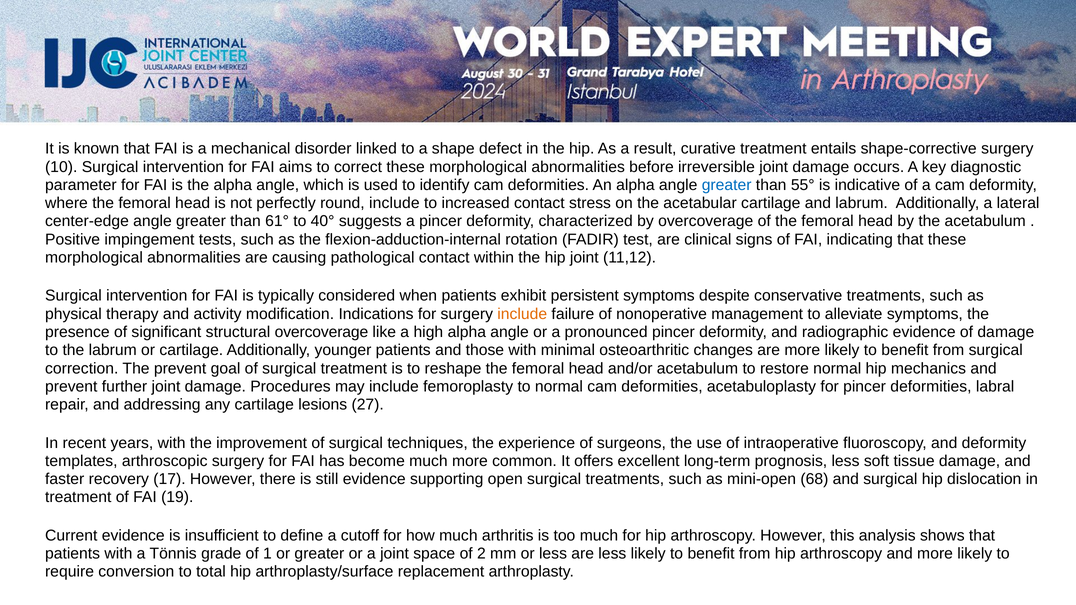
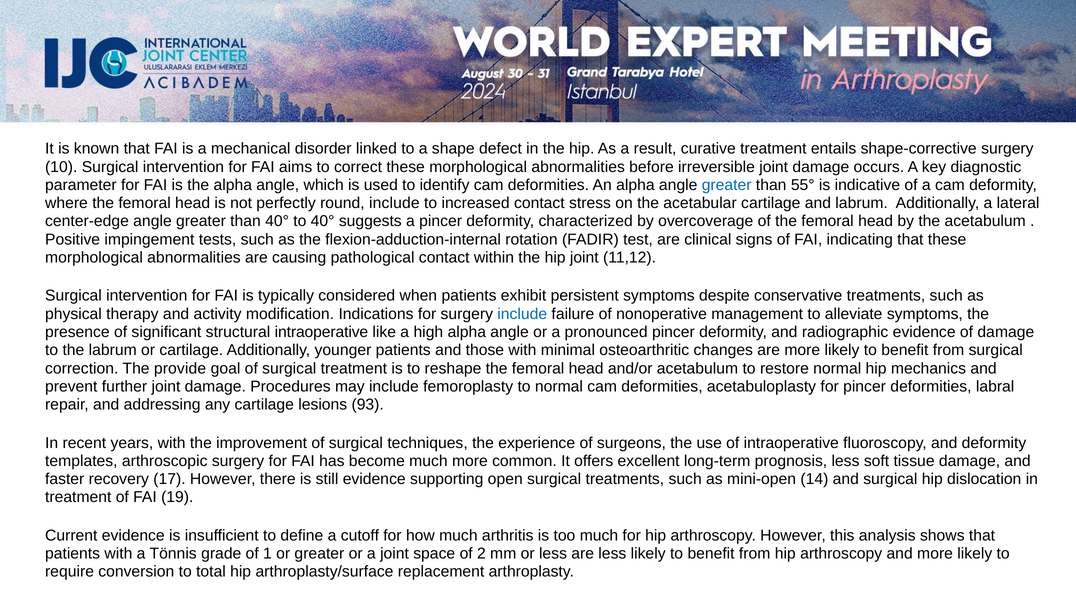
than 61°: 61° -> 40° (277, 221)
include colour: orange -> blue (522, 314)
structural overcoverage: overcoverage -> intraoperative (321, 332)
The prevent: prevent -> provide (180, 368)
27: 27 -> 93 (368, 405)
68: 68 -> 14 (814, 479)
